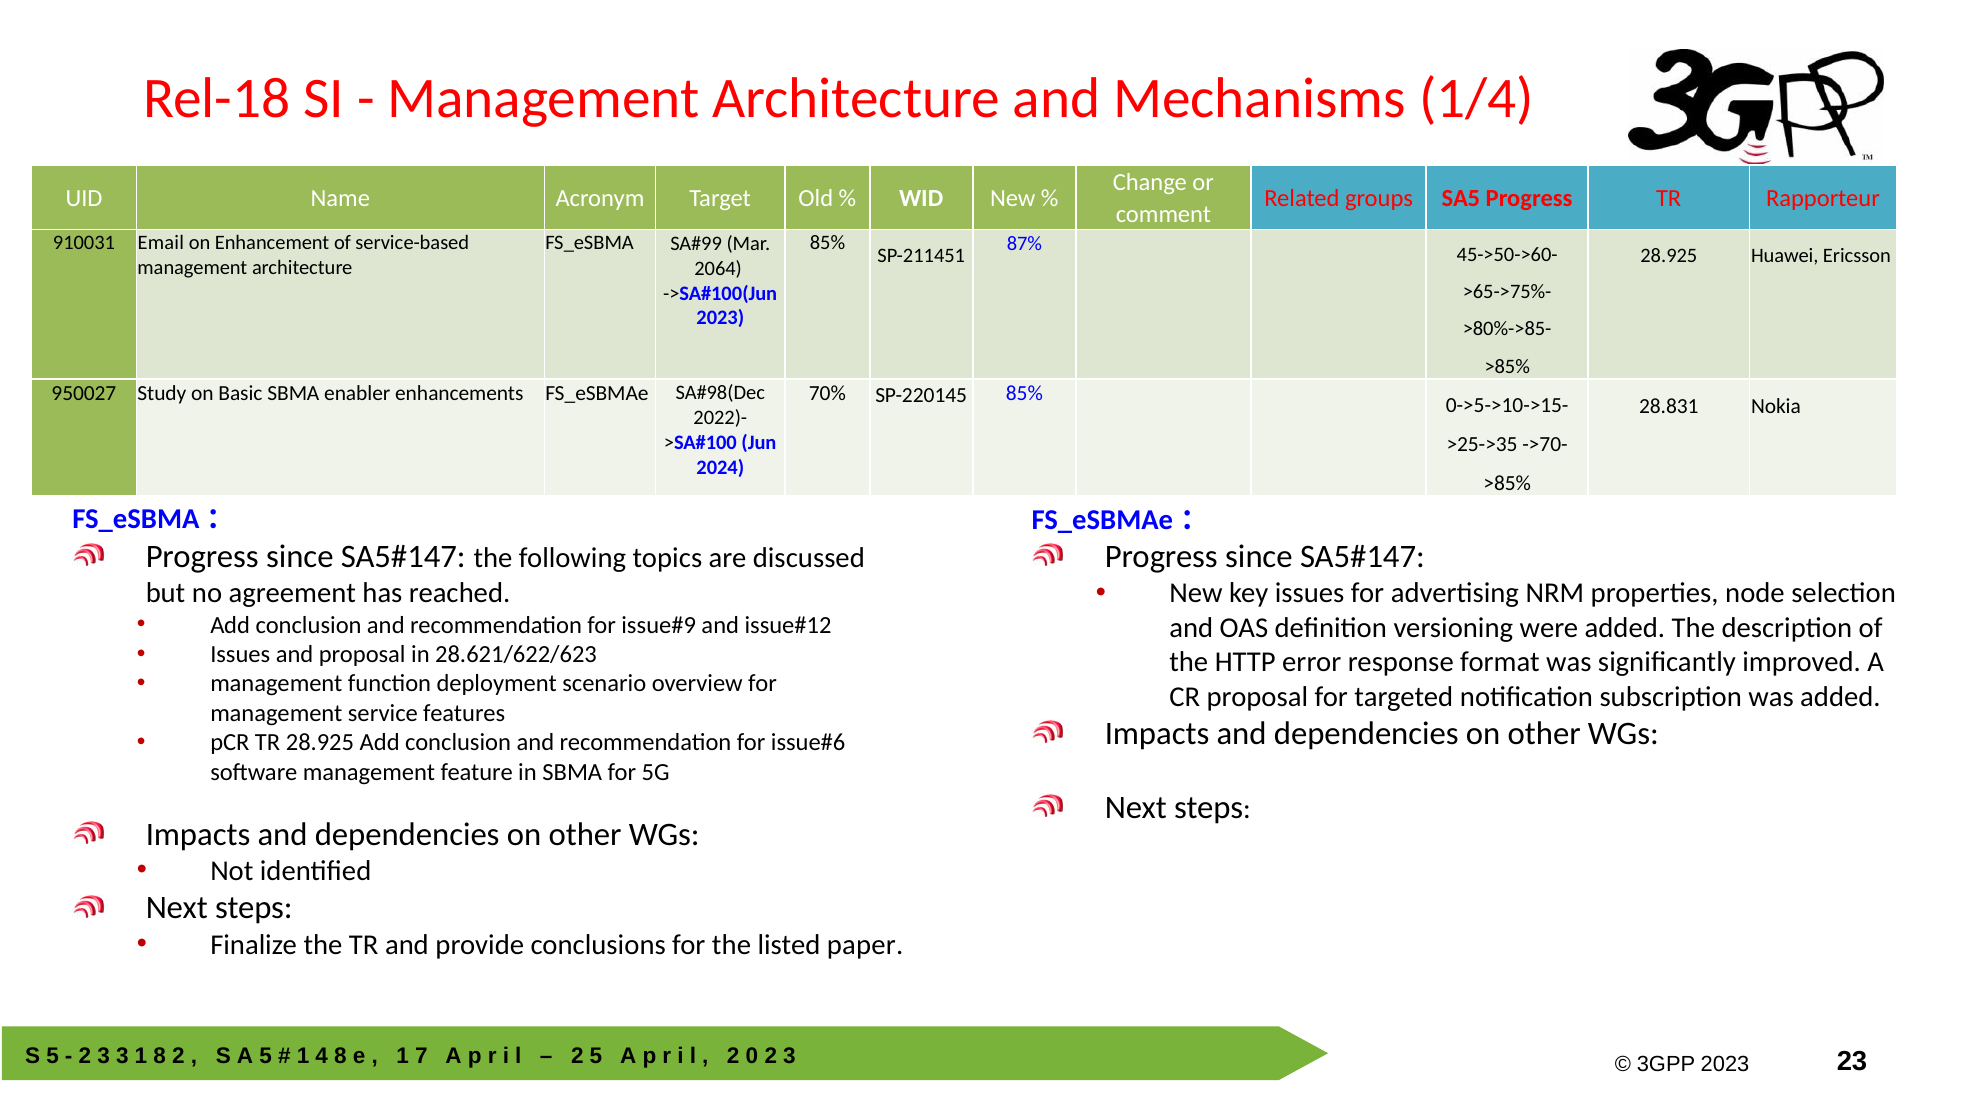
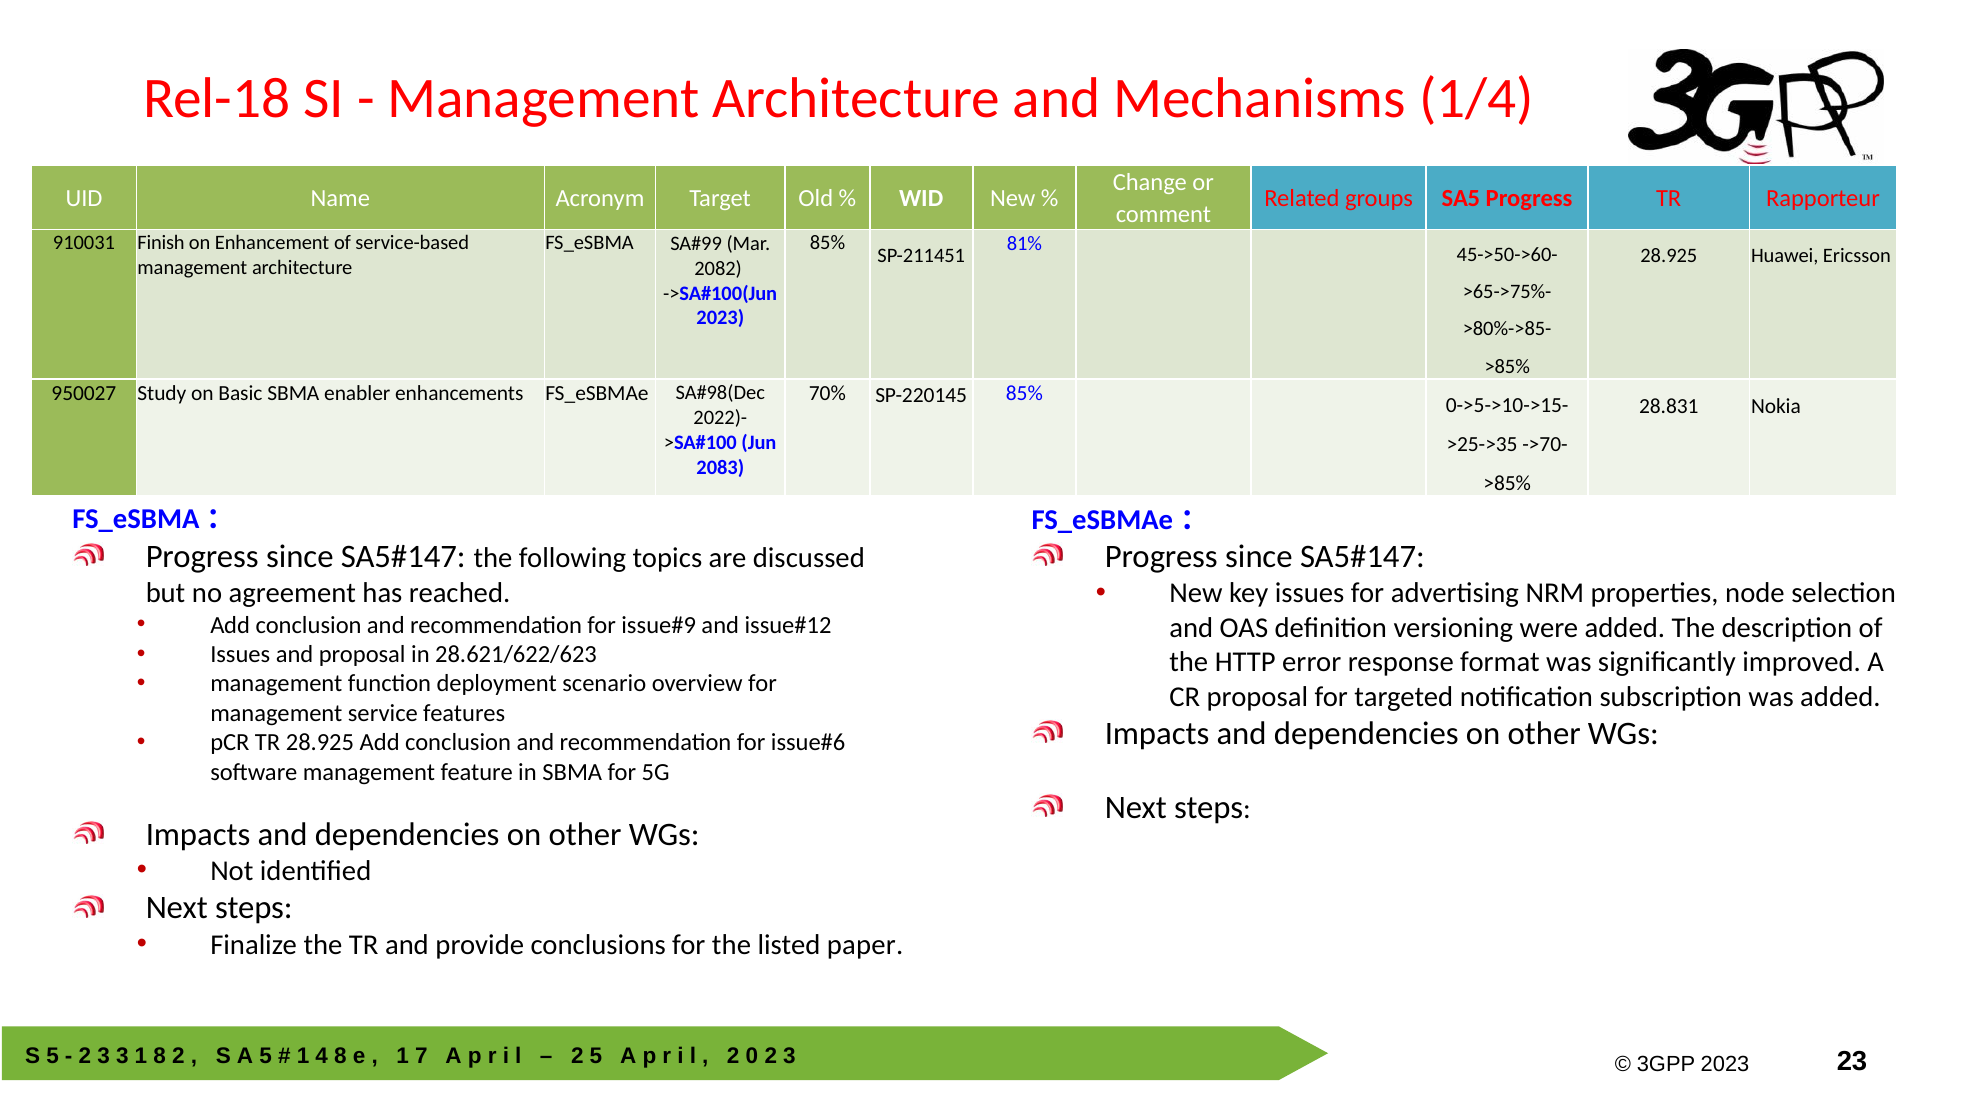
Email: Email -> Finish (161, 243)
87%: 87% -> 81% (1024, 244)
2064: 2064 -> 2082 (718, 268)
2024: 2024 -> 2083 (720, 467)
